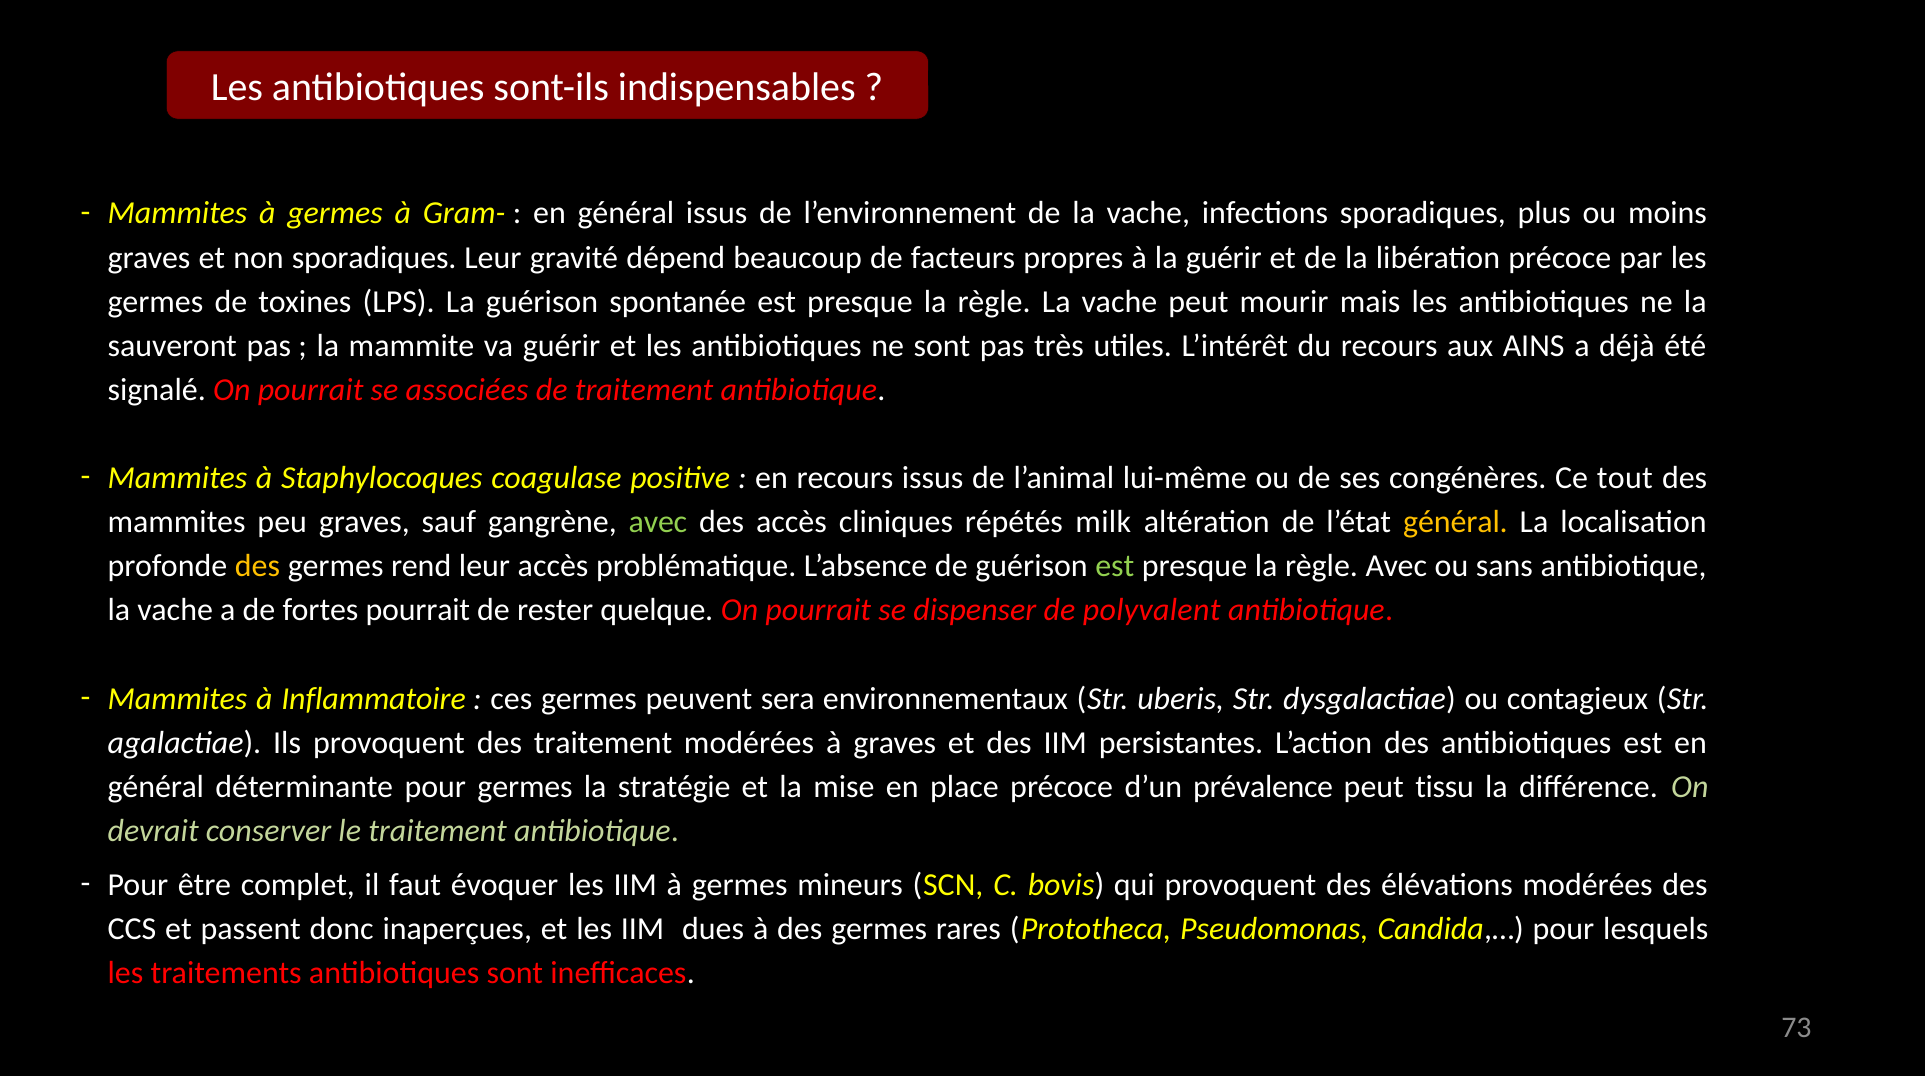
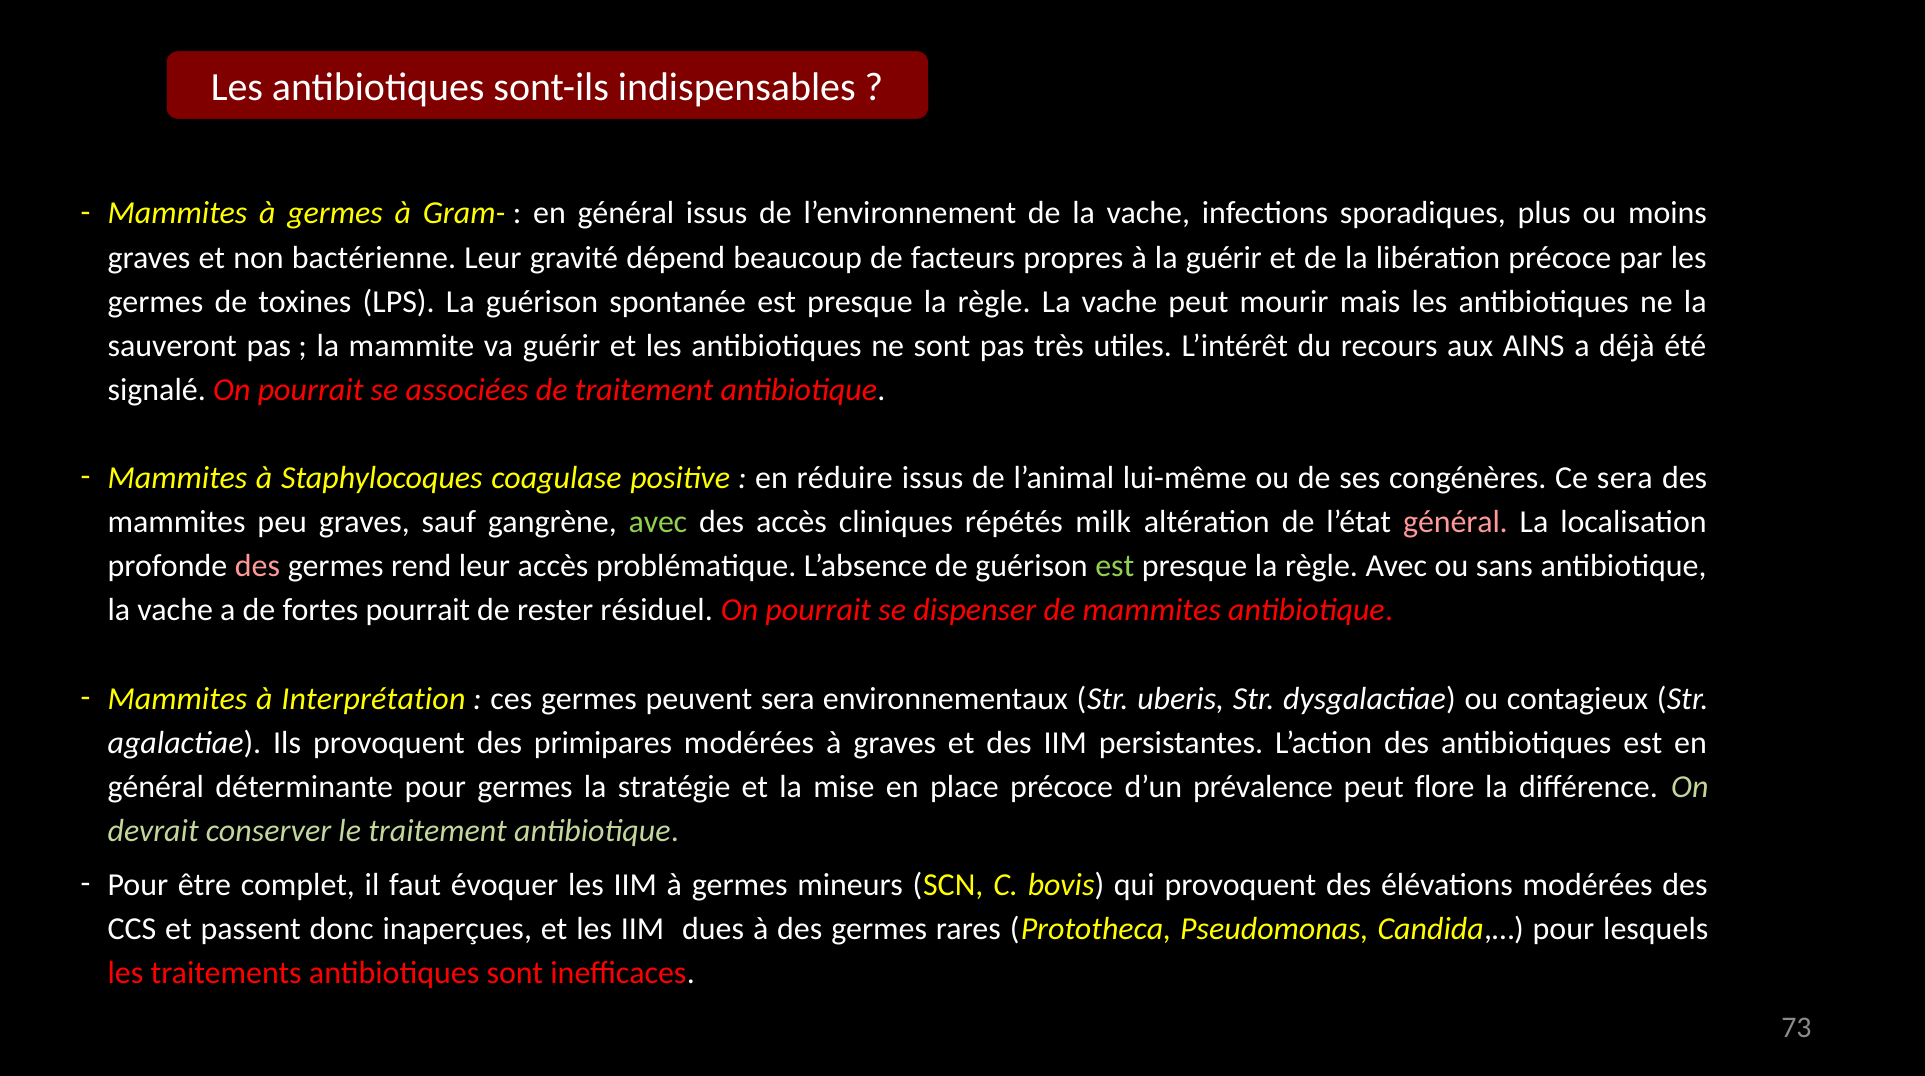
non sporadiques: sporadiques -> bactérienne (374, 257)
en recours: recours -> réduire (845, 478)
Ce tout: tout -> sera (1625, 478)
général colour: yellow -> pink (1455, 522)
des colour: yellow -> pink (258, 566)
quelque: quelque -> résiduel (657, 610)
de polyvalent: polyvalent -> mammites (1152, 610)
Inflammatoire: Inflammatoire -> Interprétation (373, 698)
des traitement: traitement -> primipares (603, 743)
tissu: tissu -> flore (1445, 787)
